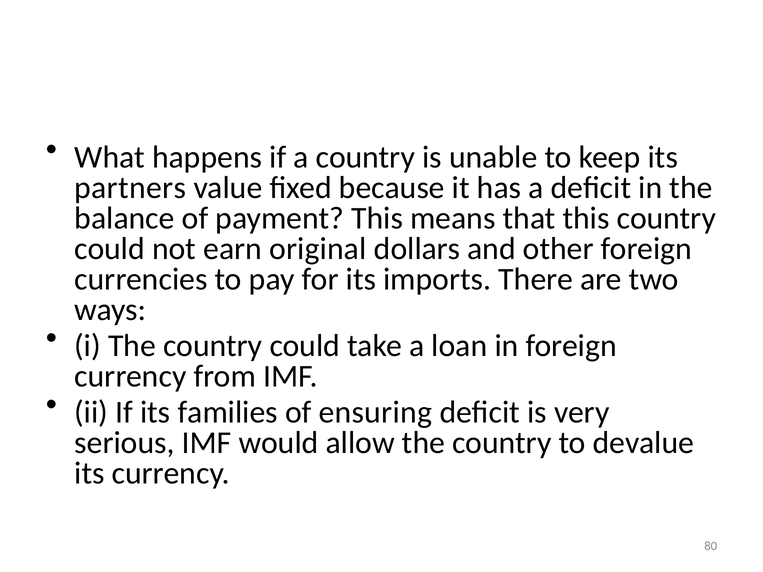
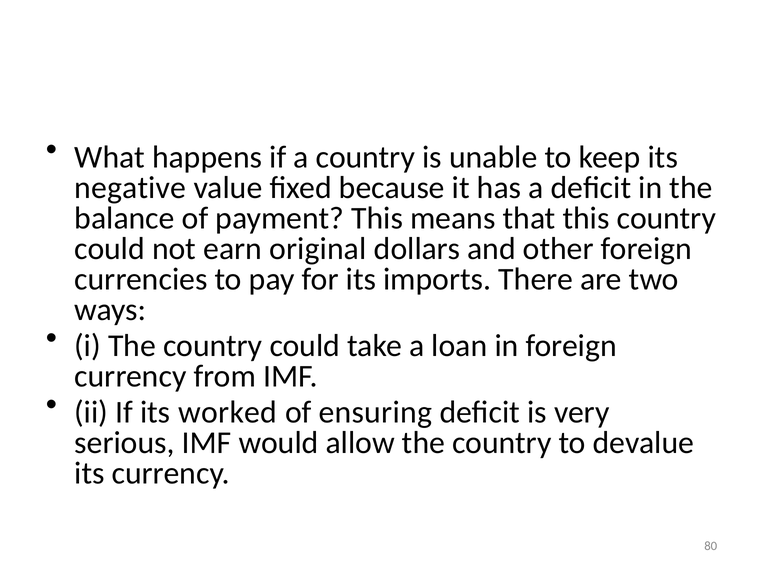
partners: partners -> negative (130, 188)
families: families -> worked (228, 412)
